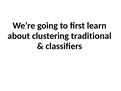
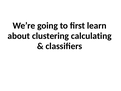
traditional: traditional -> calculating (91, 36)
